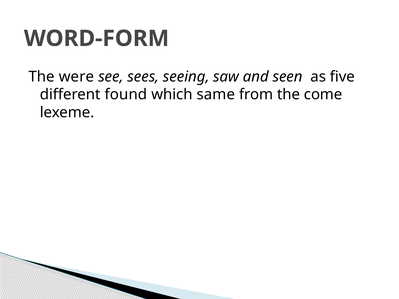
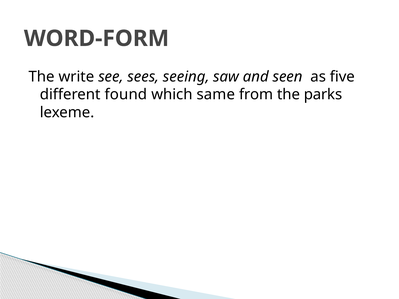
were: were -> write (76, 77)
come: come -> parks (323, 95)
